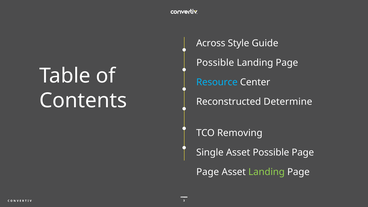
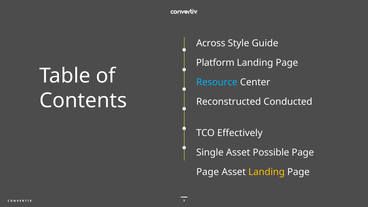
Possible: Possible -> Platform (215, 63)
Determine: Determine -> Conducted (288, 102)
Removing: Removing -> Effectively (240, 133)
Landing colour: light green -> yellow (267, 172)
